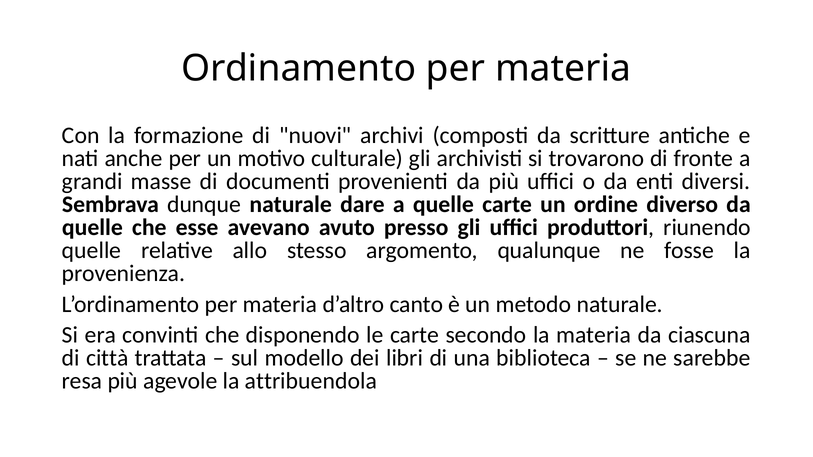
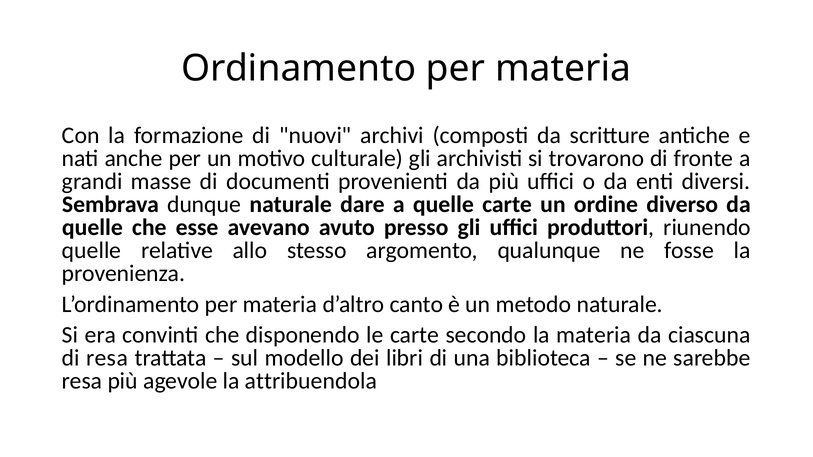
di città: città -> resa (107, 358)
